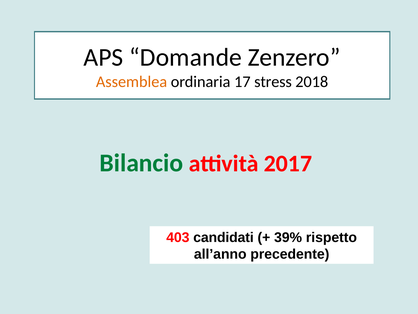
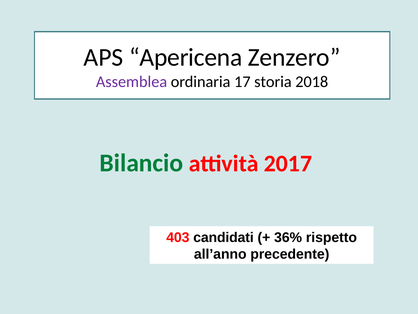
Domande: Domande -> Apericena (186, 57)
Assemblea colour: orange -> purple (132, 82)
stress: stress -> storia (273, 82)
39%: 39% -> 36% (288, 237)
